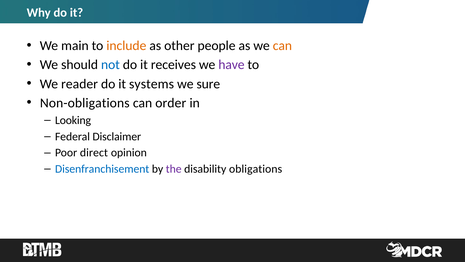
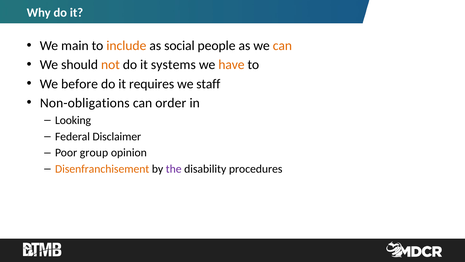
other: other -> social (179, 46)
not colour: blue -> orange (110, 65)
receives: receives -> systems (173, 65)
have colour: purple -> orange (231, 65)
reader: reader -> before (80, 84)
systems: systems -> requires (152, 84)
sure: sure -> staff (208, 84)
direct: direct -> group (94, 153)
Disenfranchisement colour: blue -> orange (102, 169)
obligations: obligations -> procedures (256, 169)
